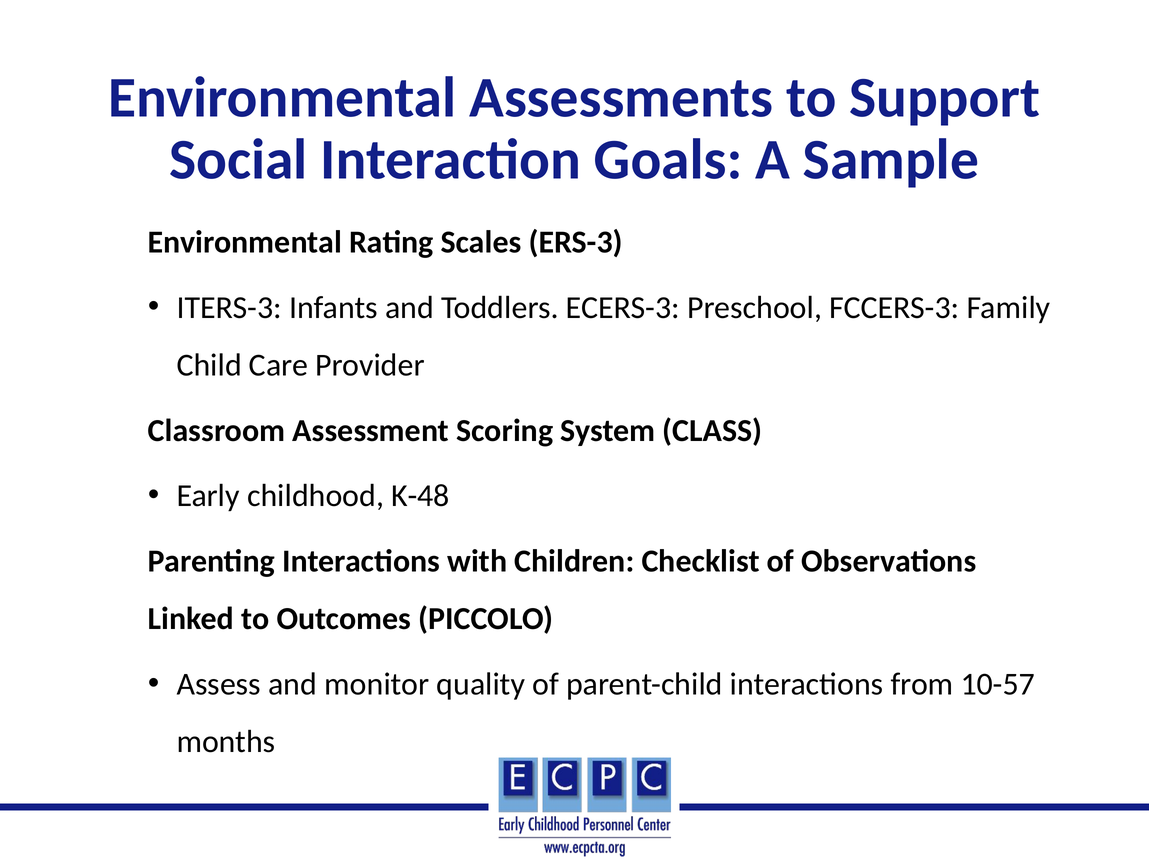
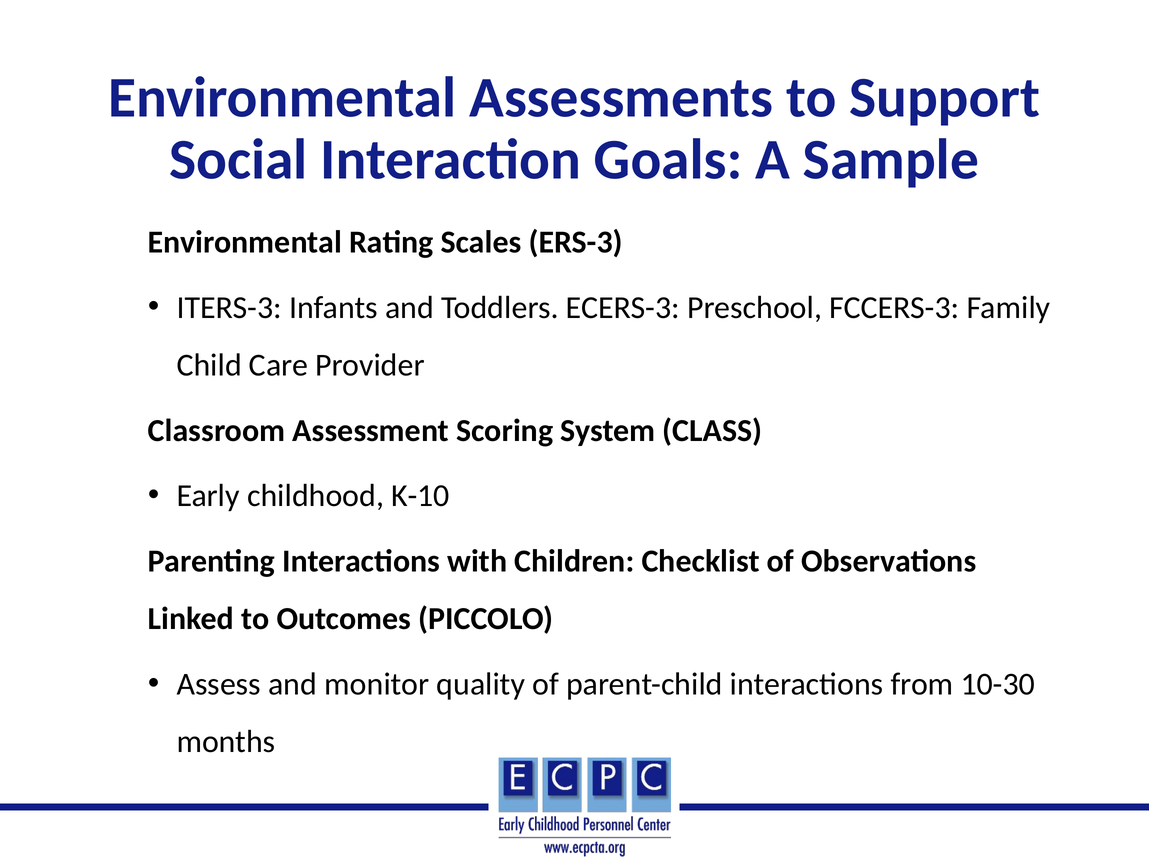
K-48: K-48 -> K-10 (420, 496)
10-57: 10-57 -> 10-30 (998, 684)
